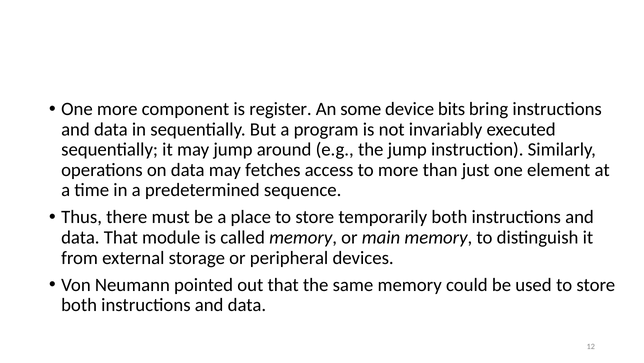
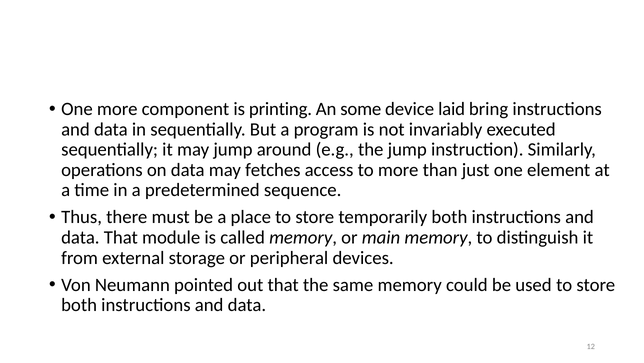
register: register -> printing (281, 109)
bits: bits -> laid (452, 109)
